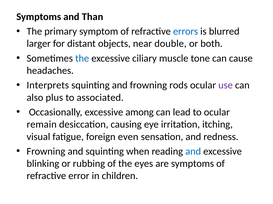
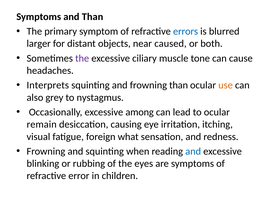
double: double -> caused (170, 44)
the colour: blue -> purple (82, 59)
frowning rods: rods -> than (179, 86)
use colour: purple -> orange (226, 86)
plus: plus -> grey (54, 98)
associated: associated -> nystagmus (100, 98)
even: even -> what (128, 137)
